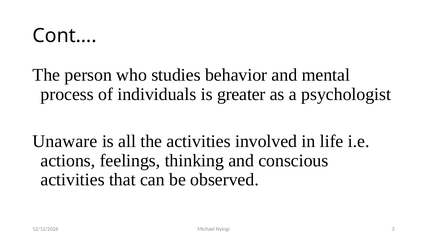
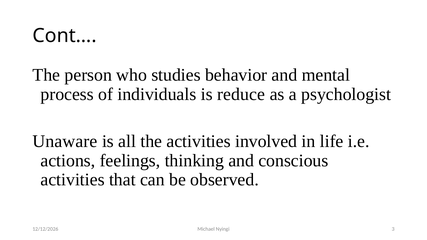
greater: greater -> reduce (241, 94)
